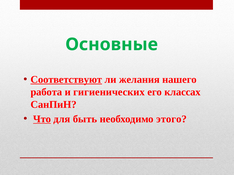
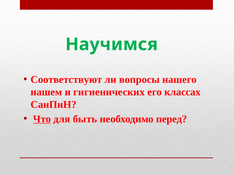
Основные: Основные -> Научимся (112, 45)
Соответствуют underline: present -> none (66, 80)
желания: желания -> вопросы (139, 80)
работа: работа -> нашем (46, 92)
этого: этого -> перед (172, 119)
